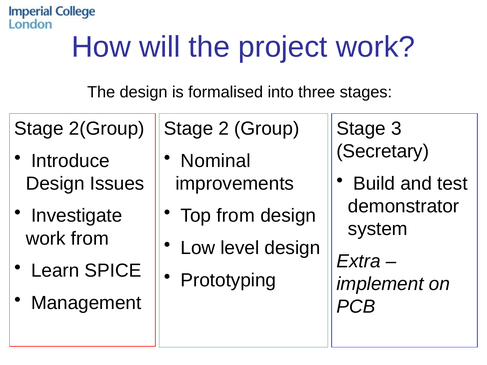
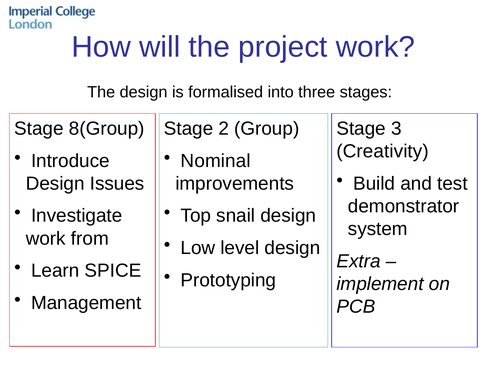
2(Group: 2(Group -> 8(Group (107, 129)
Secretary: Secretary -> Creativity (383, 151)
Top from: from -> snail (236, 216)
